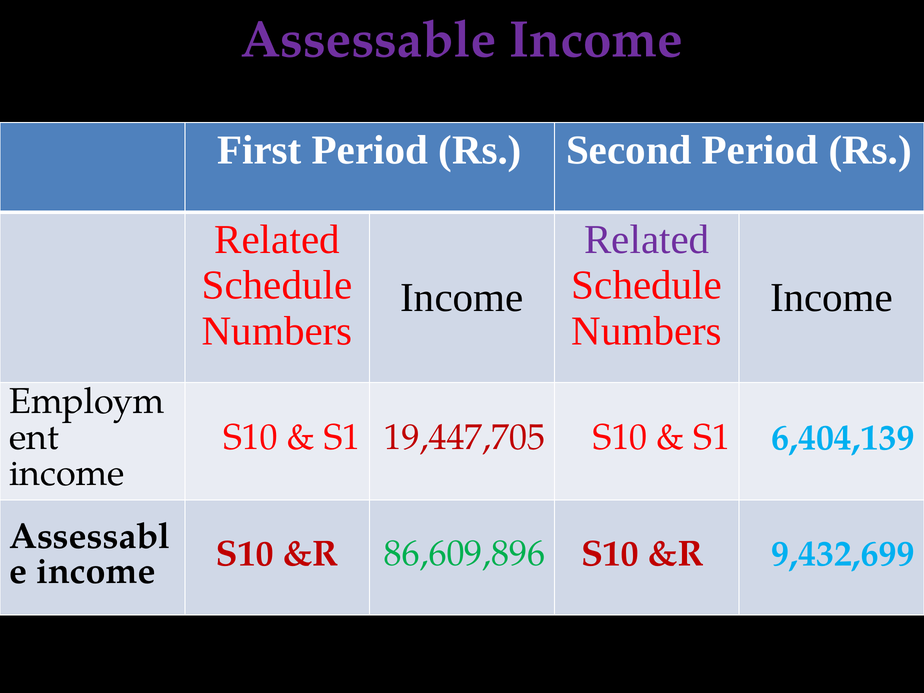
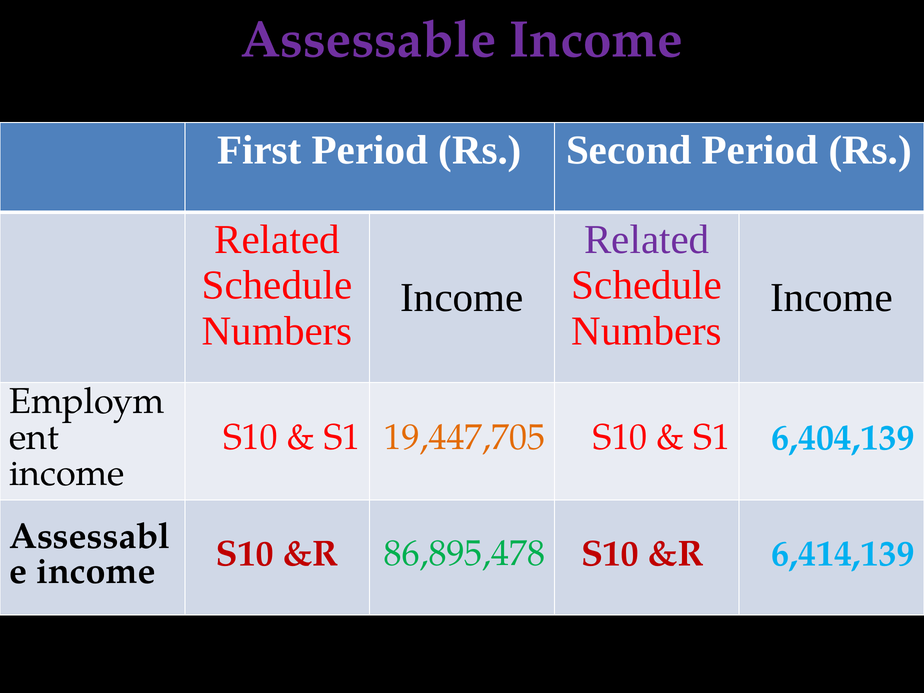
19,447,705 colour: red -> orange (464, 437)
86,609,896: 86,609,896 -> 86,895,478 (464, 554)
9,432,699: 9,432,699 -> 6,414,139 (843, 554)
